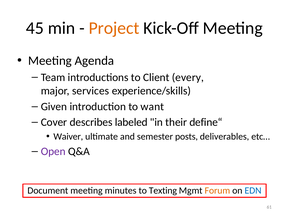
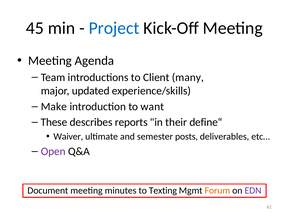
Project colour: orange -> blue (114, 28)
every: every -> many (188, 77)
services: services -> updated (91, 91)
Given: Given -> Make (54, 106)
Cover: Cover -> These (54, 122)
labeled: labeled -> reports (131, 122)
EDN colour: blue -> purple (253, 190)
